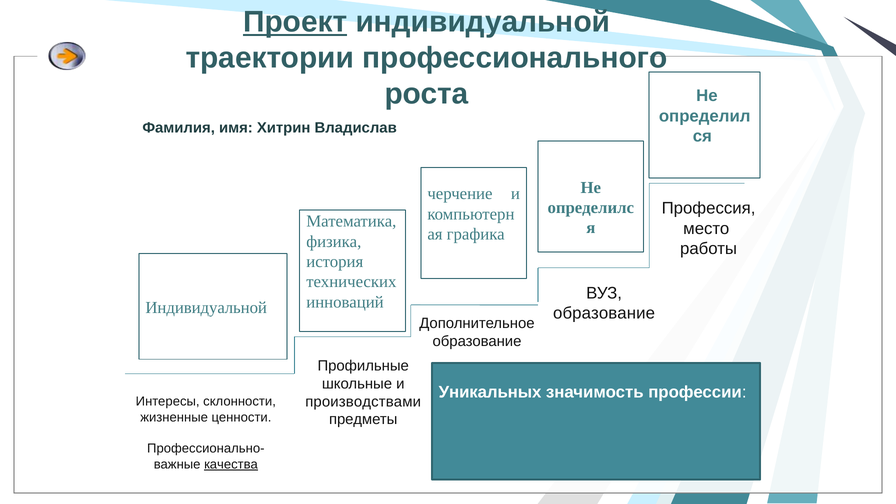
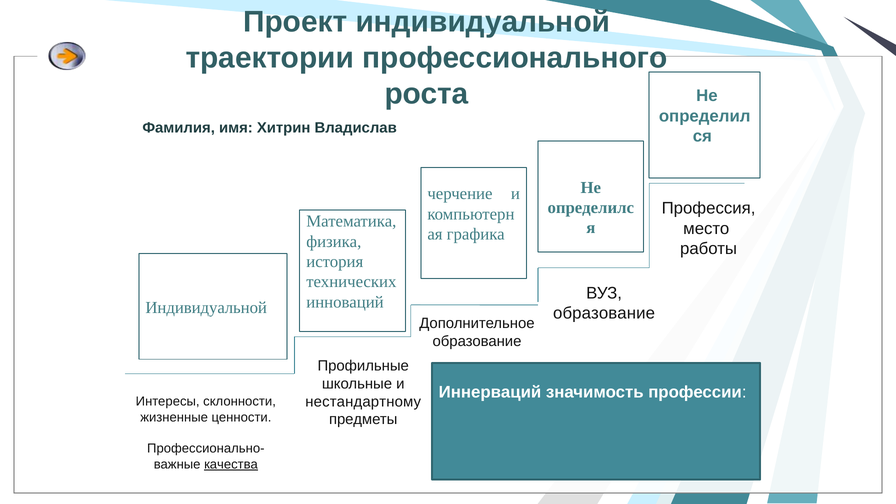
Проект underline: present -> none (295, 22)
Уникальных: Уникальных -> Иннерваций (490, 392)
производствами: производствами -> нестандартному (363, 402)
